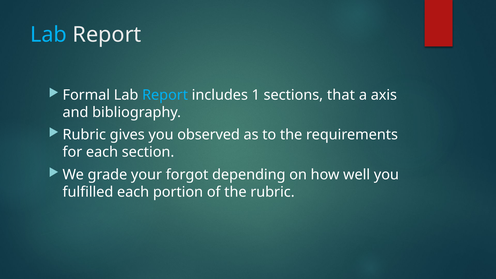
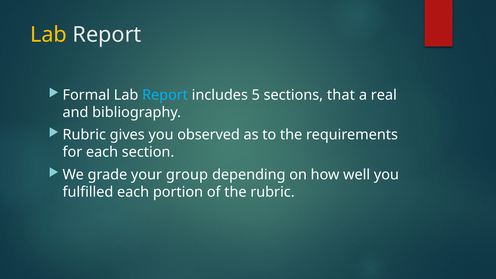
Lab colour: light blue -> yellow (48, 35)
1: 1 -> 5 (256, 95)
axis: axis -> real (384, 95)
forgot: forgot -> group (187, 175)
